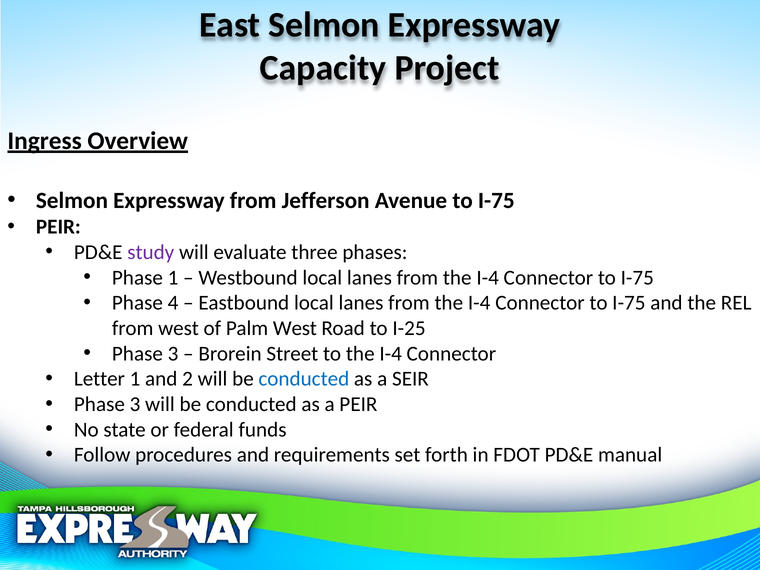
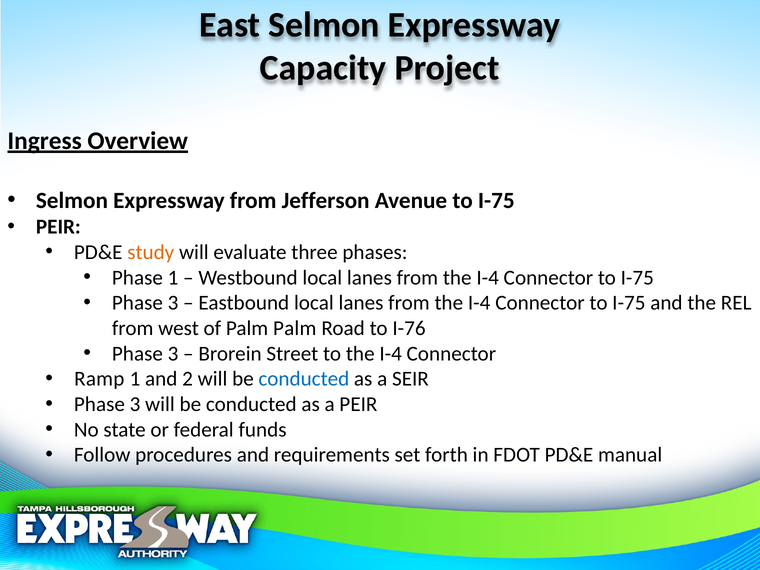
study colour: purple -> orange (151, 252)
4: 4 -> 3 (173, 303)
Palm West: West -> Palm (295, 328)
I-25: I-25 -> I-76 (409, 328)
Letter: Letter -> Ramp (99, 379)
